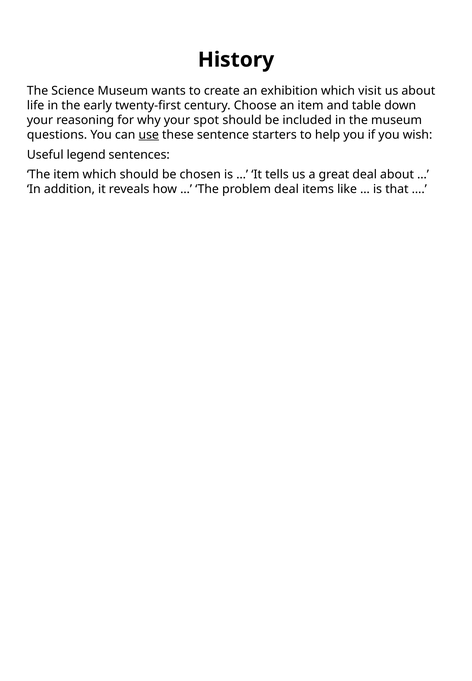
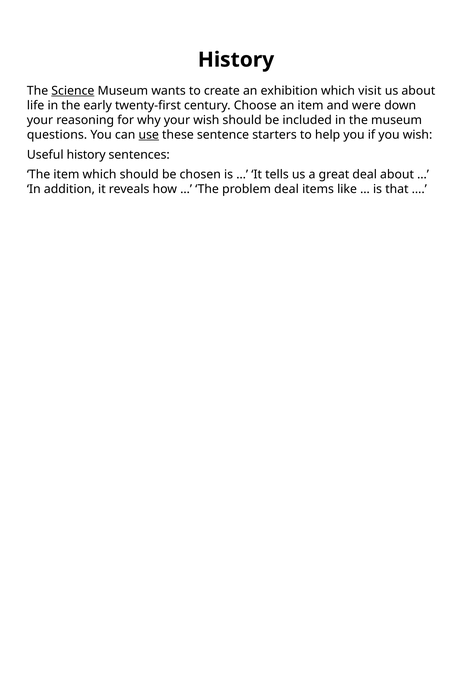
Science underline: none -> present (73, 91)
table: table -> were (366, 106)
your spot: spot -> wish (206, 120)
Useful legend: legend -> history (86, 155)
